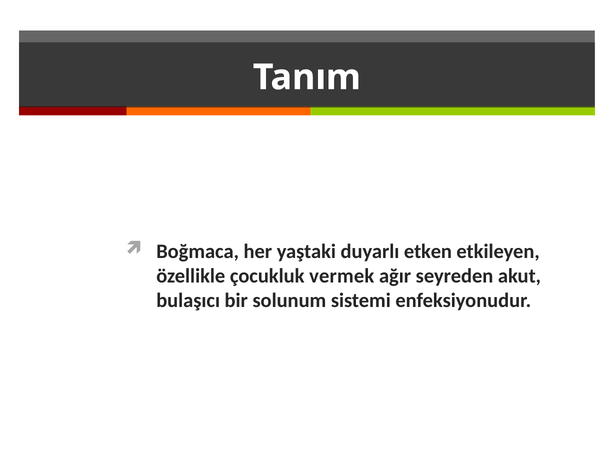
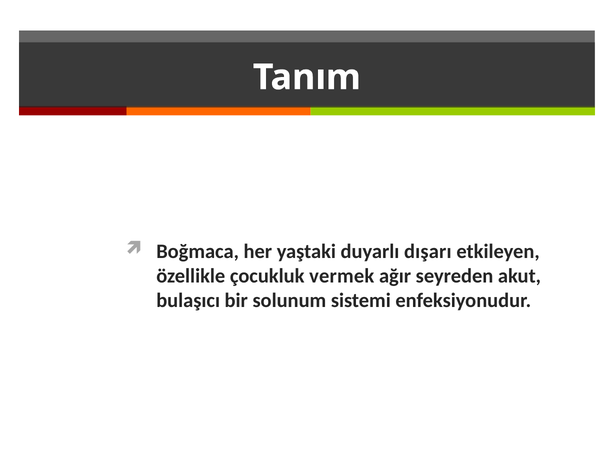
etken: etken -> dışarı (428, 251)
